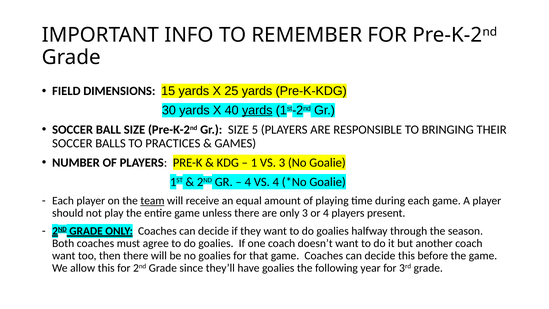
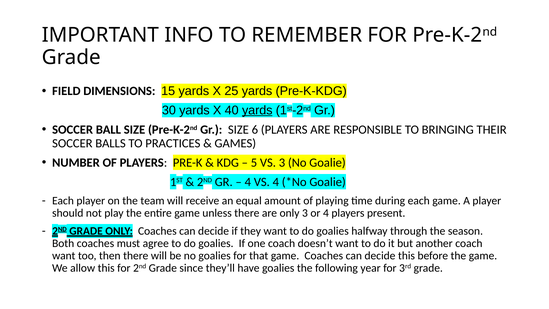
5: 5 -> 6 (255, 130)
1: 1 -> 5 (254, 162)
team underline: present -> none (152, 200)
